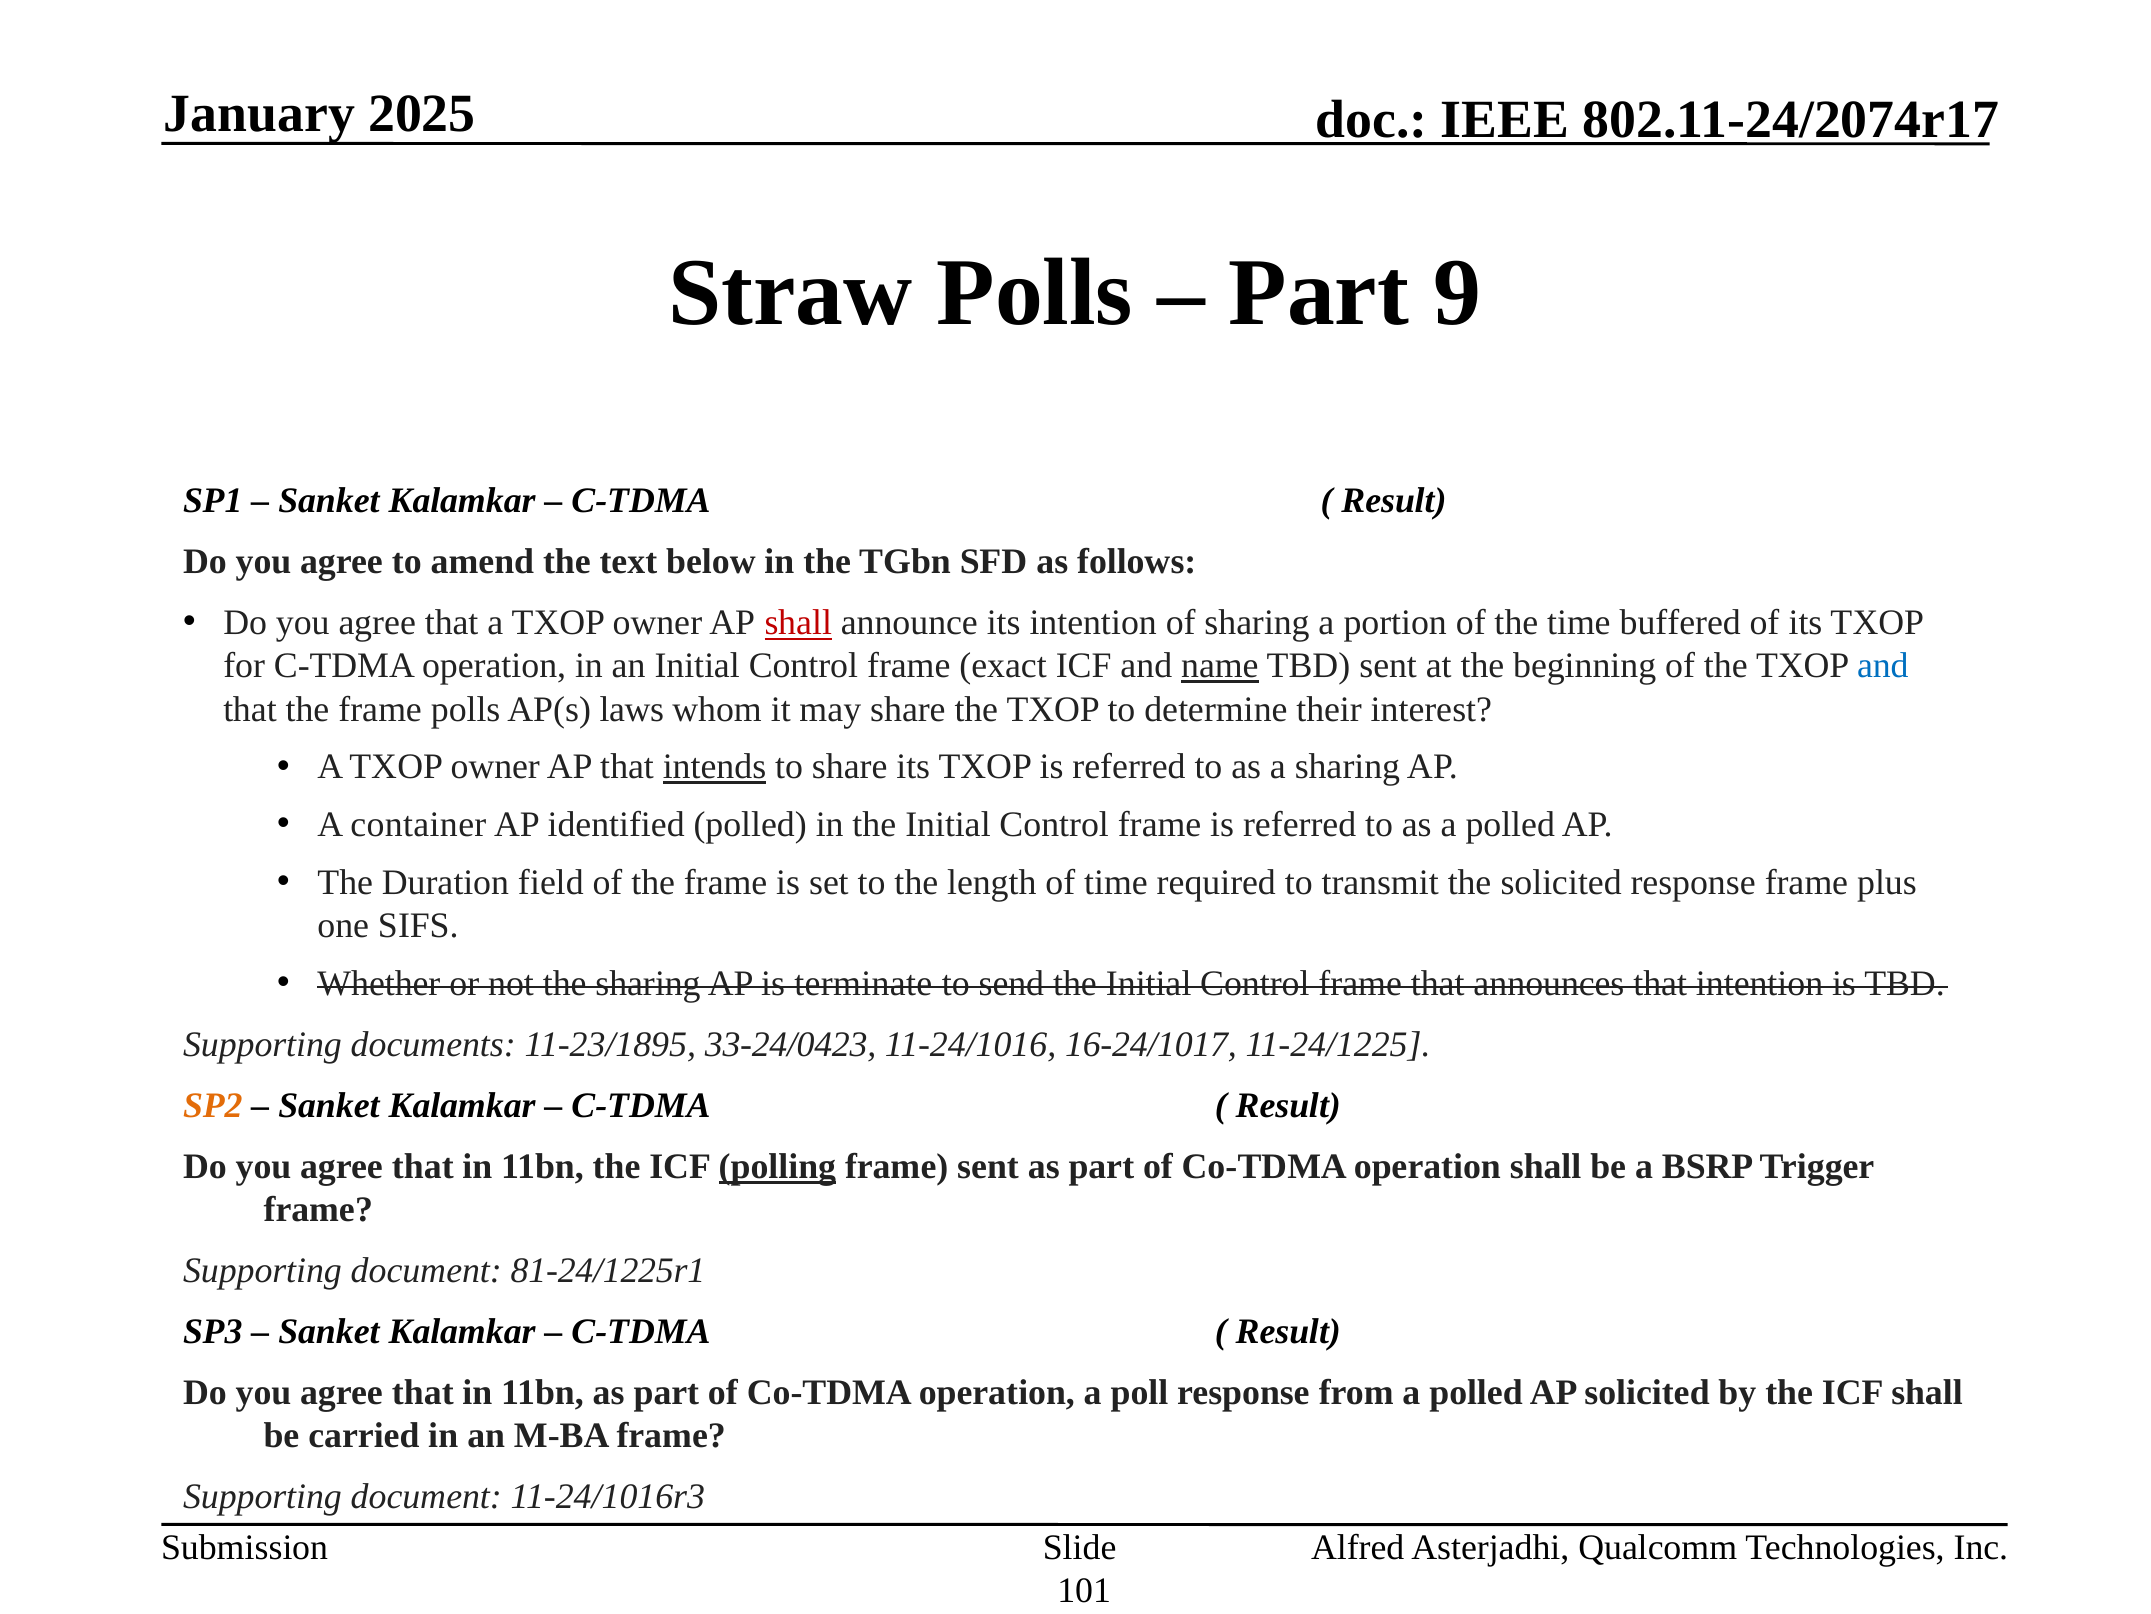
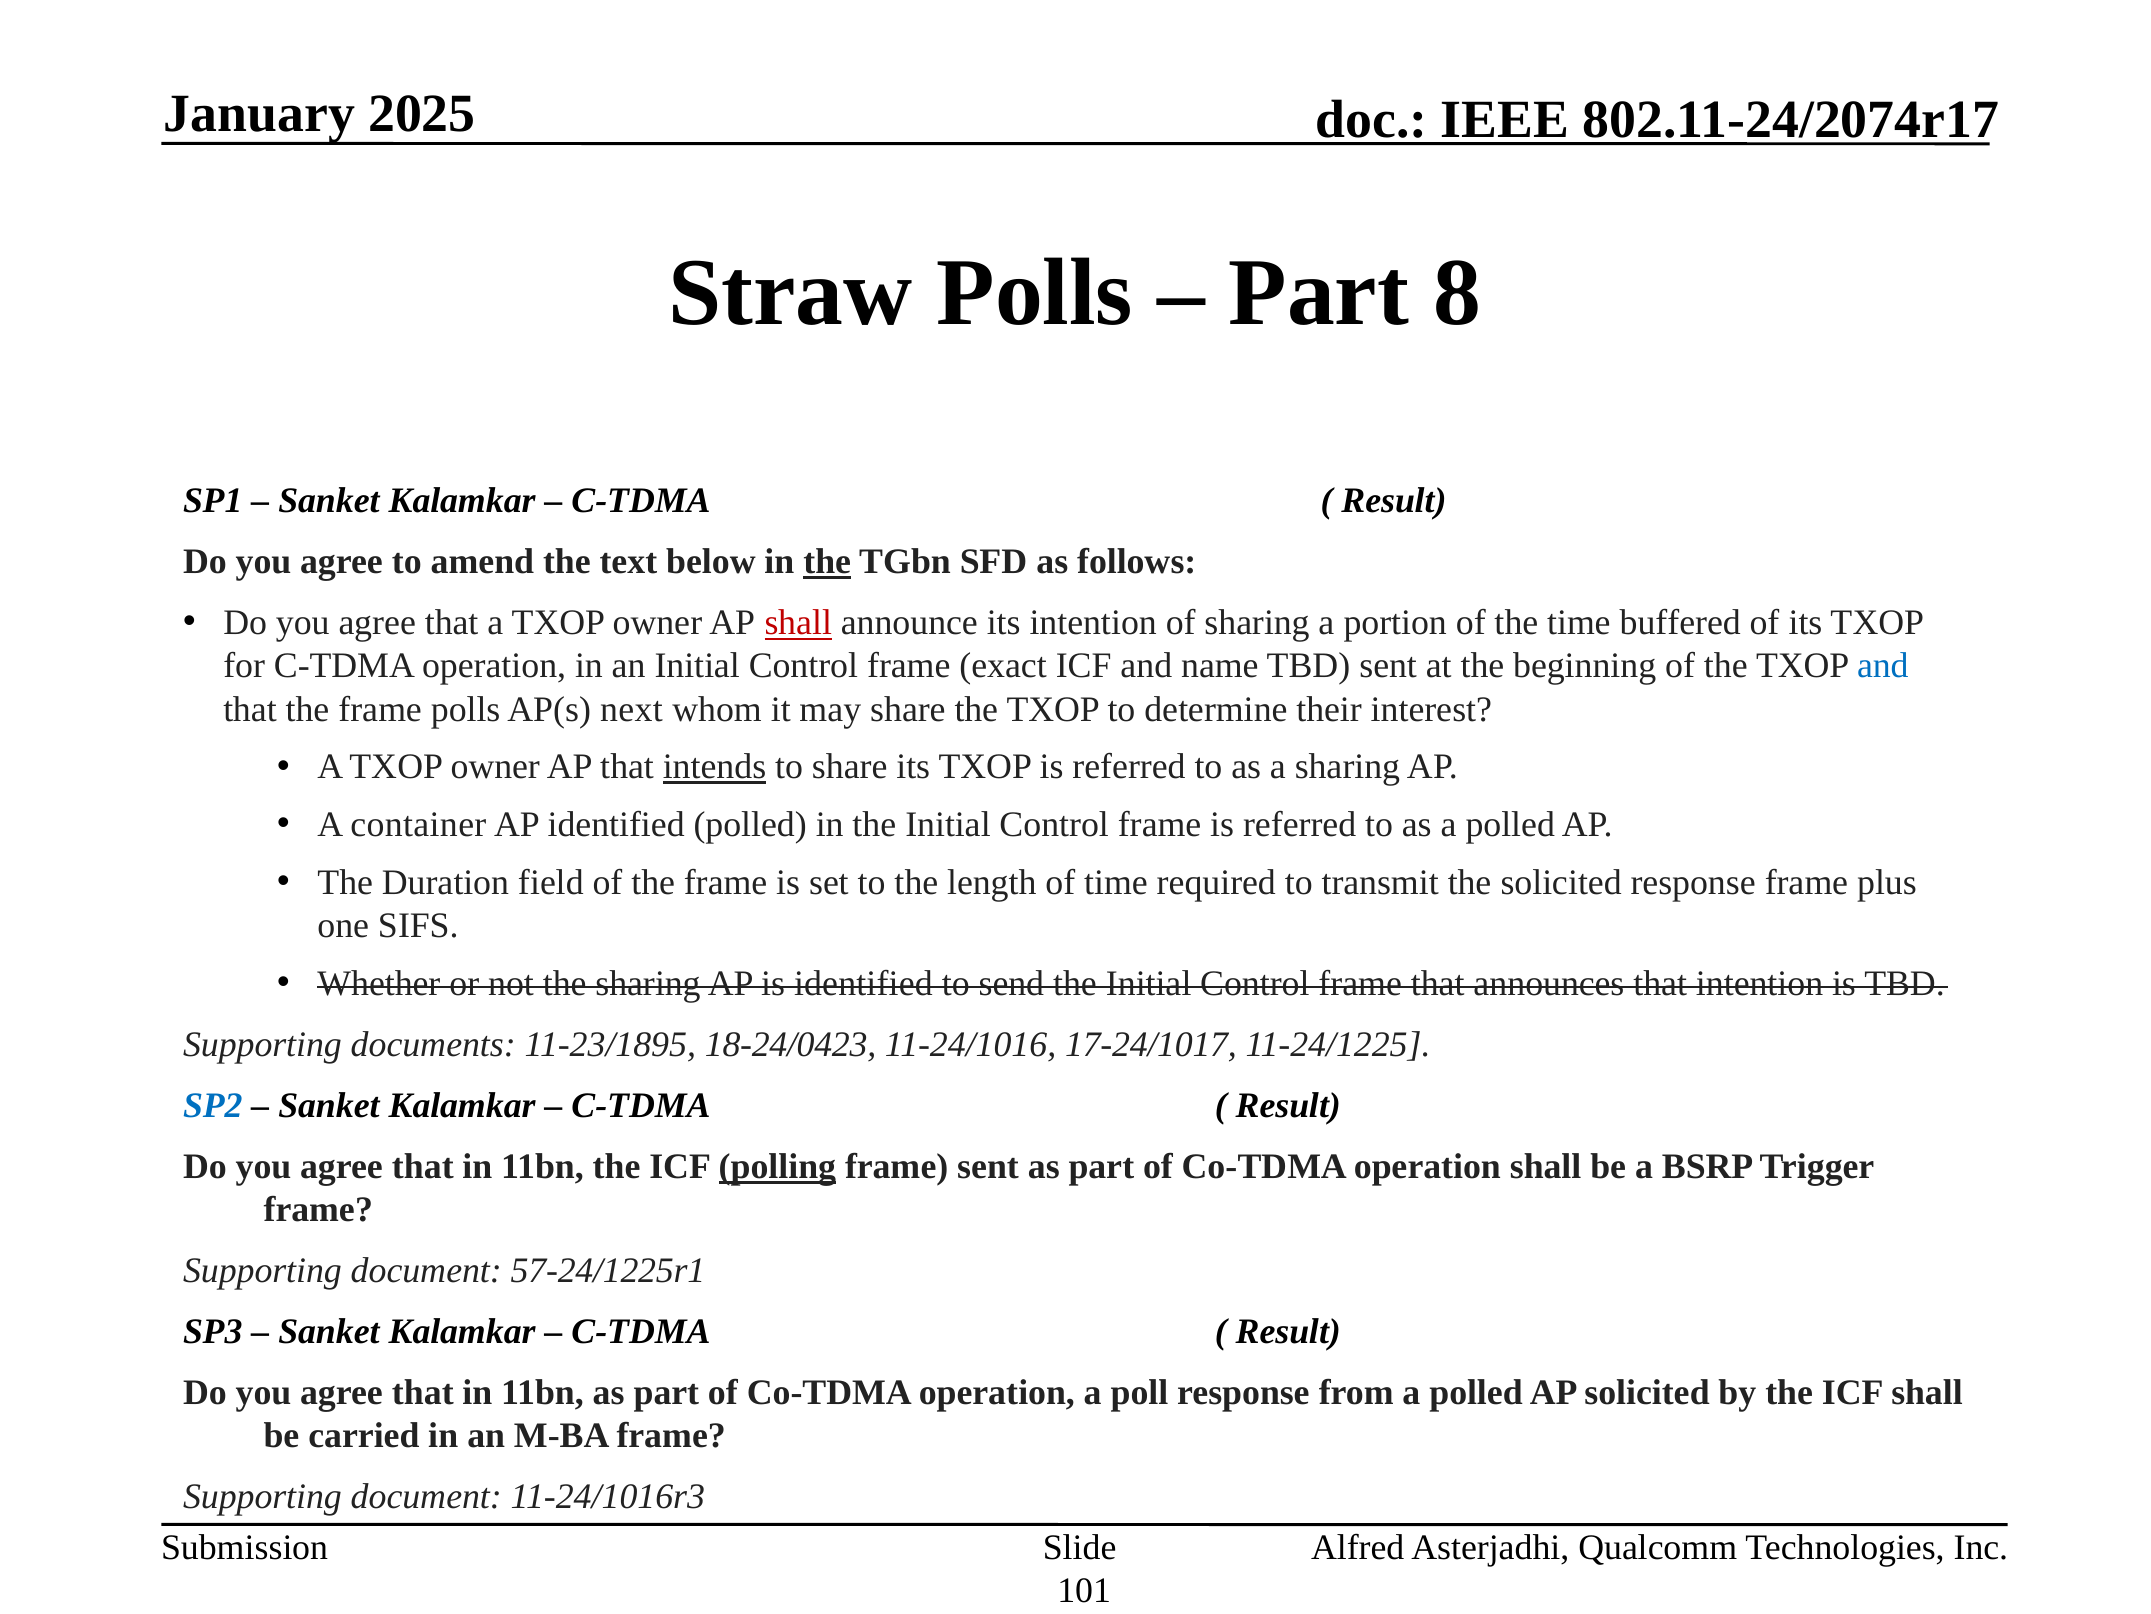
9: 9 -> 8 (1457, 293)
the underline: none -> present (827, 562)
name underline: present -> none (1220, 666)
laws: laws -> next (631, 709)
is terminate: terminate -> identified (863, 984)
33-24/0423: 33-24/0423 -> 18-24/0423 (791, 1045)
16-24/1017: 16-24/1017 -> 17-24/1017 (1151, 1045)
SP2 colour: orange -> blue (213, 1106)
81-24/1225r1: 81-24/1225r1 -> 57-24/1225r1 (608, 1270)
